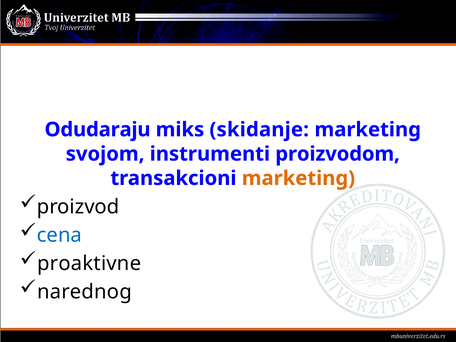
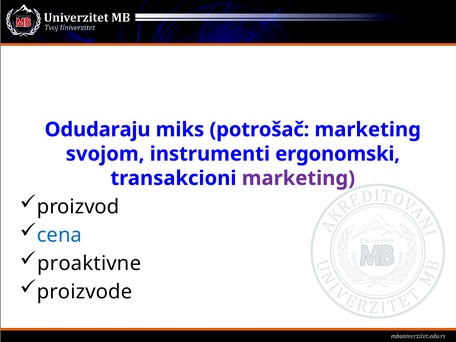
skidanje: skidanje -> potrošač (259, 130)
proizvodom: proizvodom -> ergonomski (338, 154)
marketing colour: orange -> purple (298, 178)
narednog: narednog -> proizvode (85, 292)
